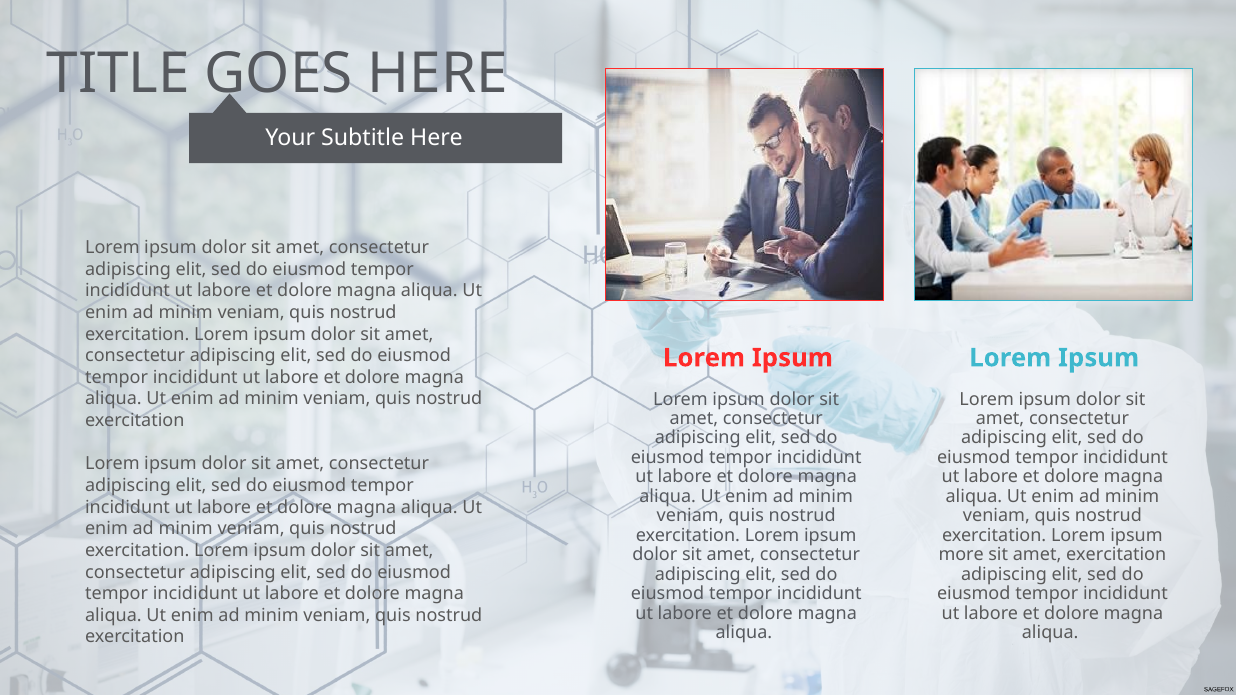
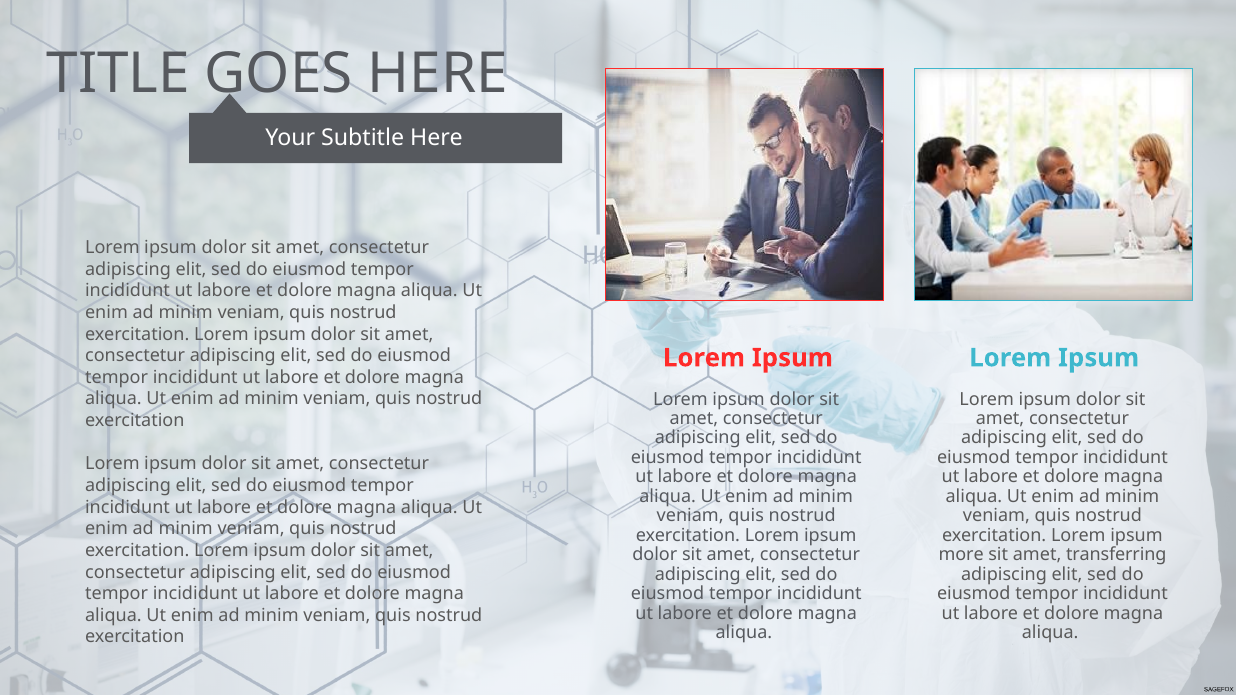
amet exercitation: exercitation -> transferring (1116, 555)
